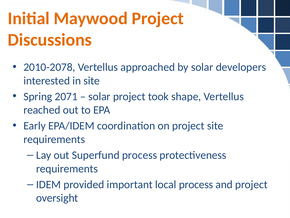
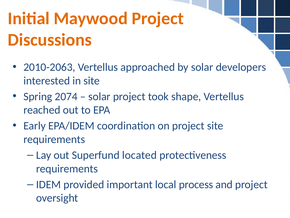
2010-2078: 2010-2078 -> 2010-2063 (49, 67)
2071: 2071 -> 2074 (66, 96)
Superfund process: process -> located (140, 155)
